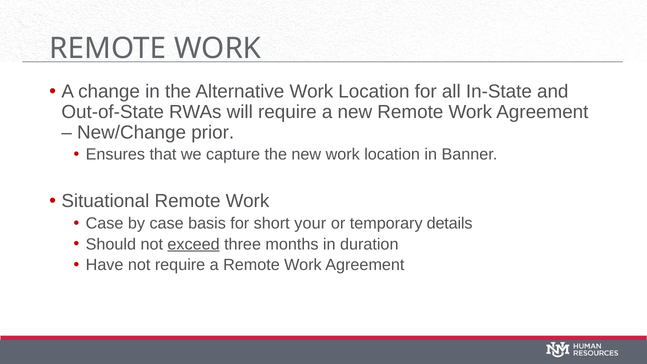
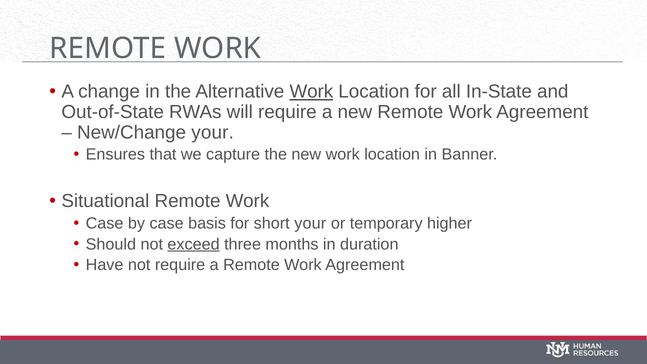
Work underline: none -> present (311, 92)
New/Change prior: prior -> your (213, 132)
details: details -> higher (450, 223)
